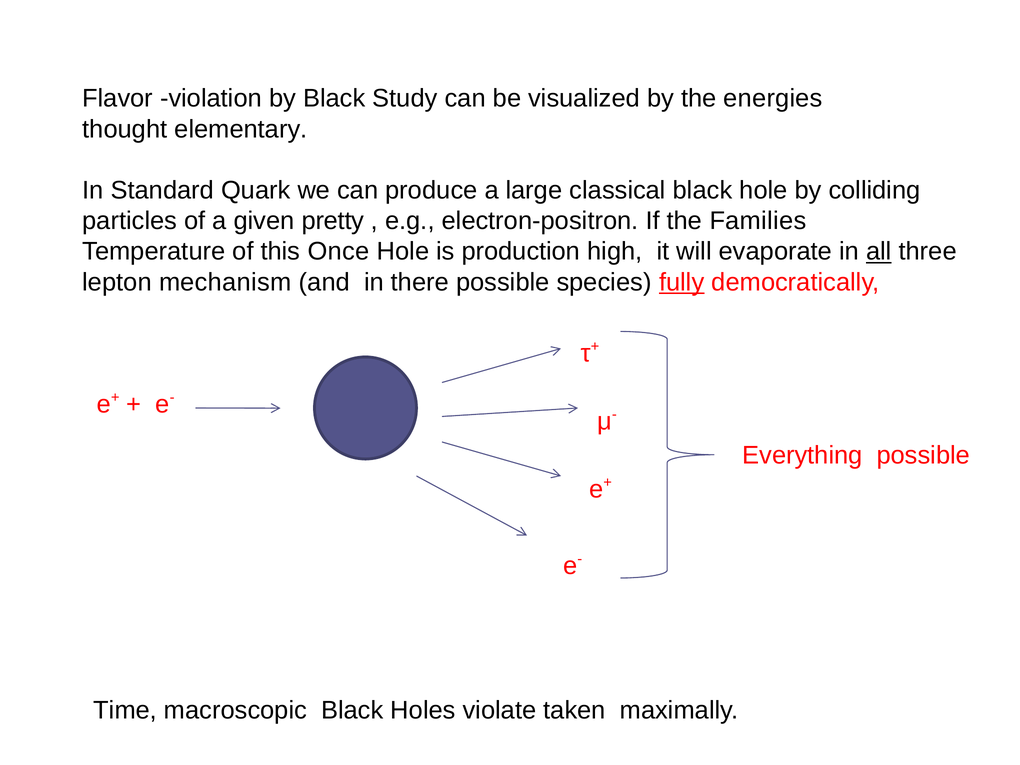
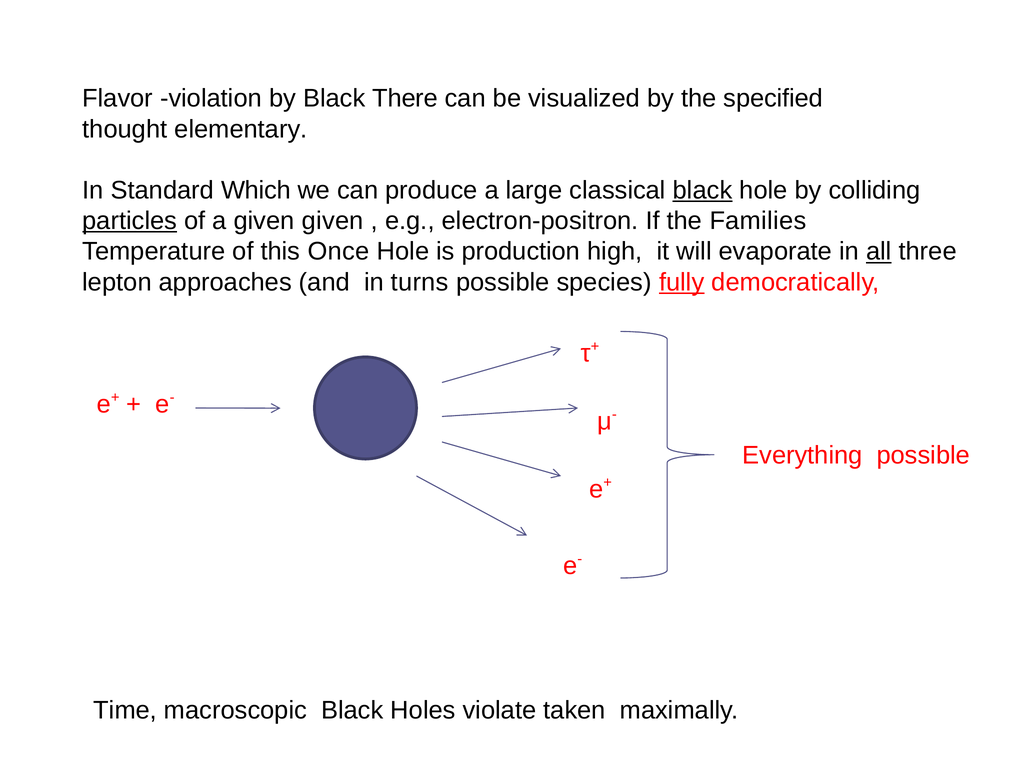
Study: Study -> There (405, 99)
energies: energies -> specified (773, 99)
Quark: Quark -> Which (256, 190)
black underline: none -> present (702, 190)
particles underline: none -> present (130, 221)
given pretty: pretty -> given (333, 221)
mechanism: mechanism -> approaches (225, 282)
there: there -> turns (420, 282)
